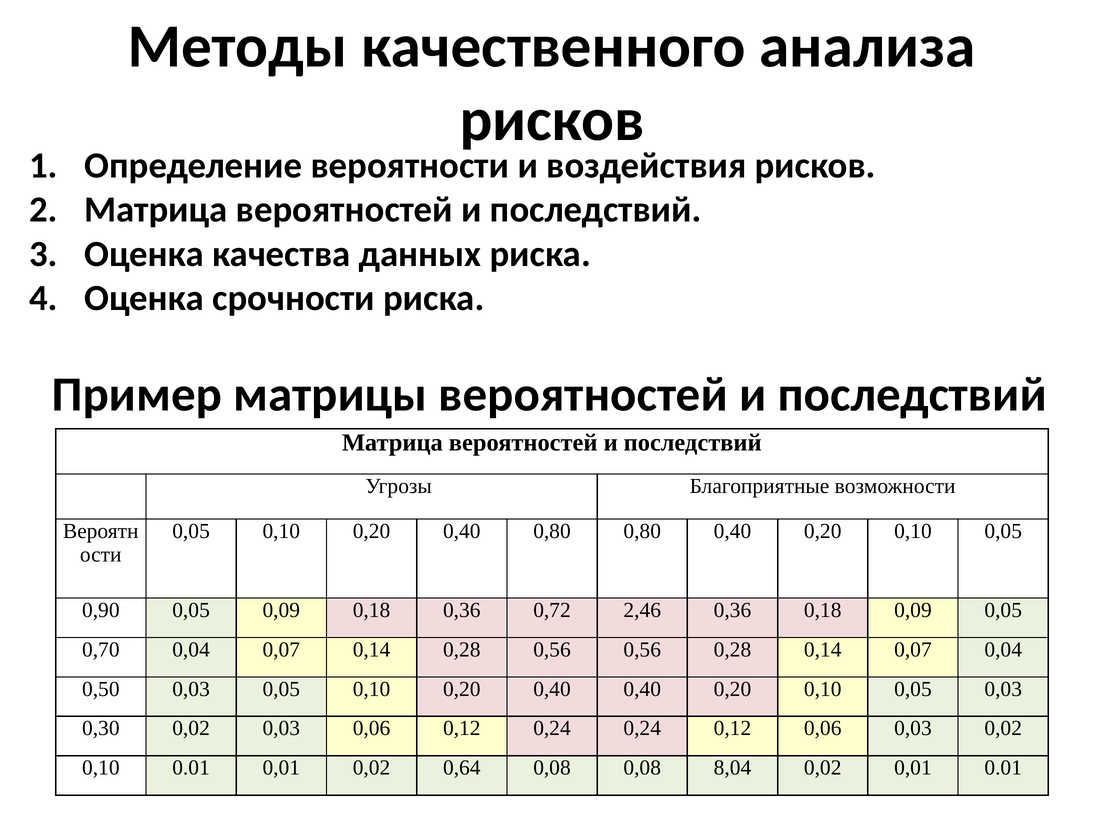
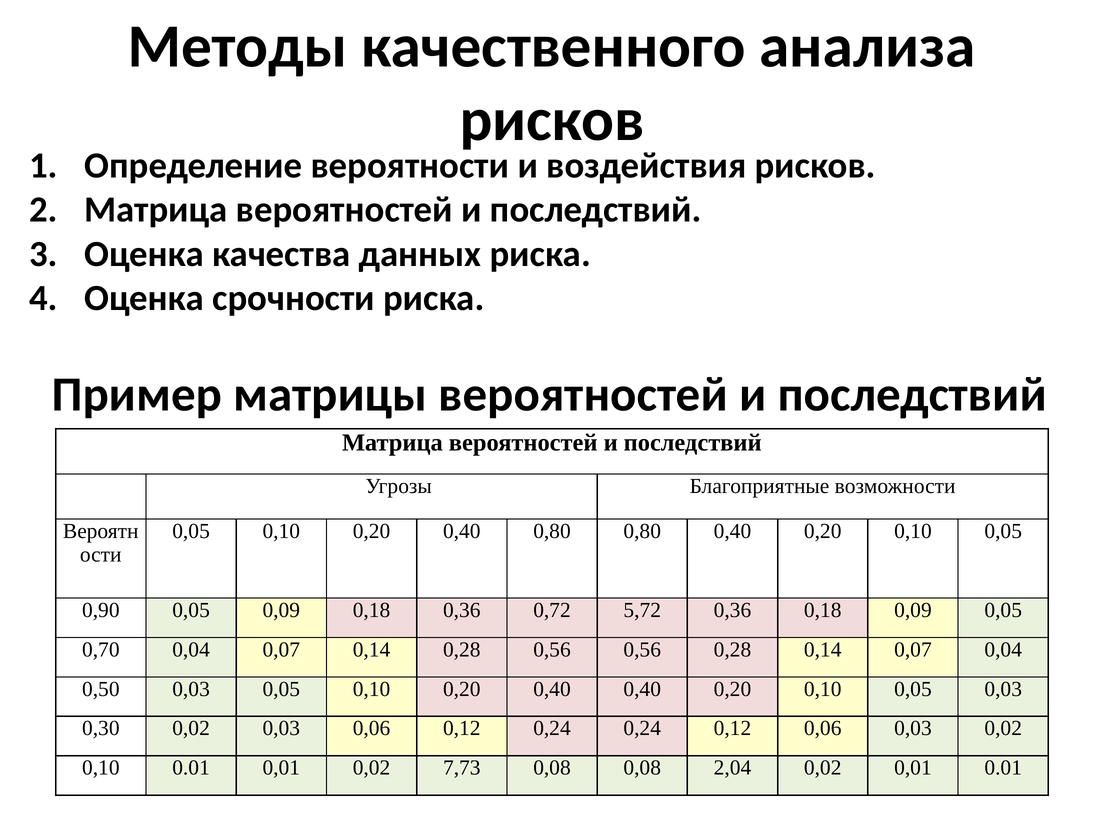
2,46: 2,46 -> 5,72 (642, 610)
0,64: 0,64 -> 7,73 (462, 768)
8,04: 8,04 -> 2,04 (733, 768)
